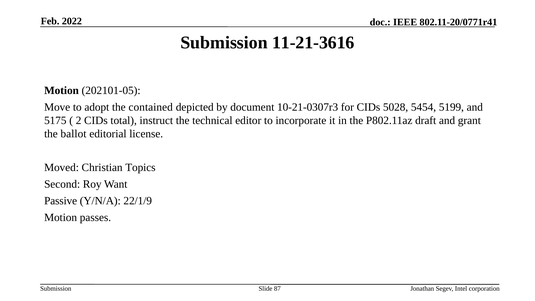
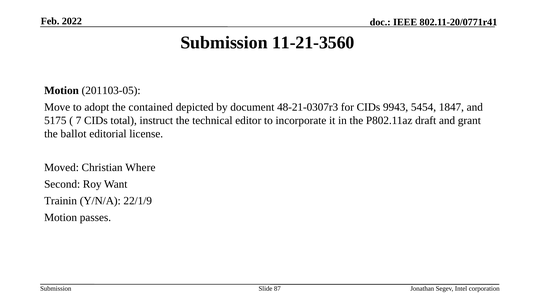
11-21-3616: 11-21-3616 -> 11-21-3560 (313, 43)
202101-05: 202101-05 -> 201103-05 (111, 90)
10-21-0307r3: 10-21-0307r3 -> 48-21-0307r3 (308, 107)
5028: 5028 -> 9943 (396, 107)
5199: 5199 -> 1847 (451, 107)
2: 2 -> 7 (79, 121)
Topics: Topics -> Where (140, 167)
Passive: Passive -> Trainin (61, 201)
